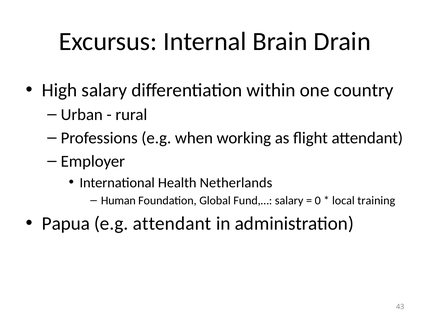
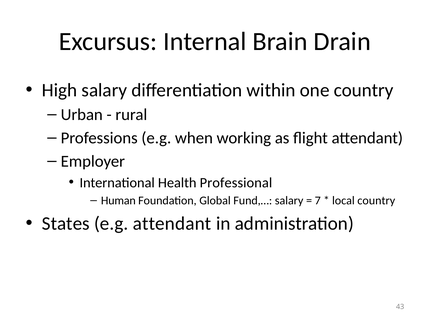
Netherlands: Netherlands -> Professional (236, 183)
0: 0 -> 7 (318, 201)
local training: training -> country (376, 201)
Papua: Papua -> States (66, 224)
